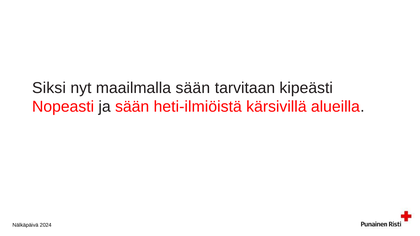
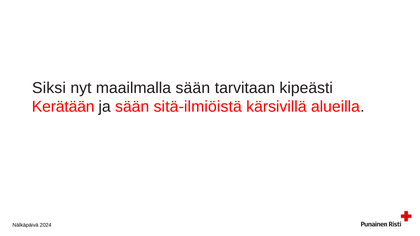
Nopeasti: Nopeasti -> Kerätään (63, 107)
heti-ilmiöistä: heti-ilmiöistä -> sitä-ilmiöistä (198, 107)
